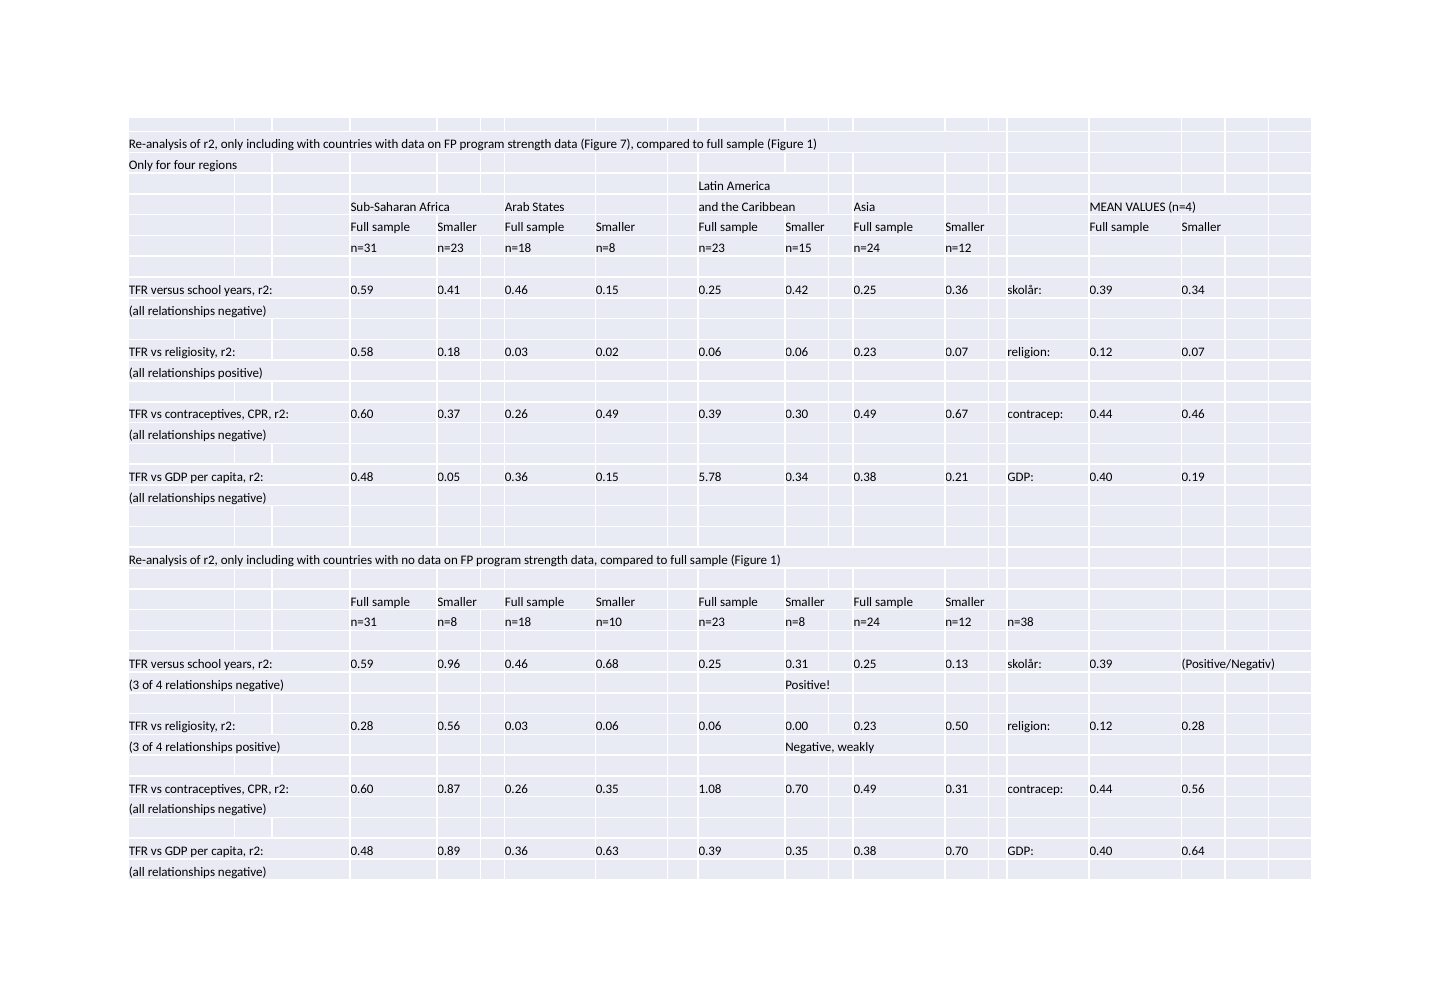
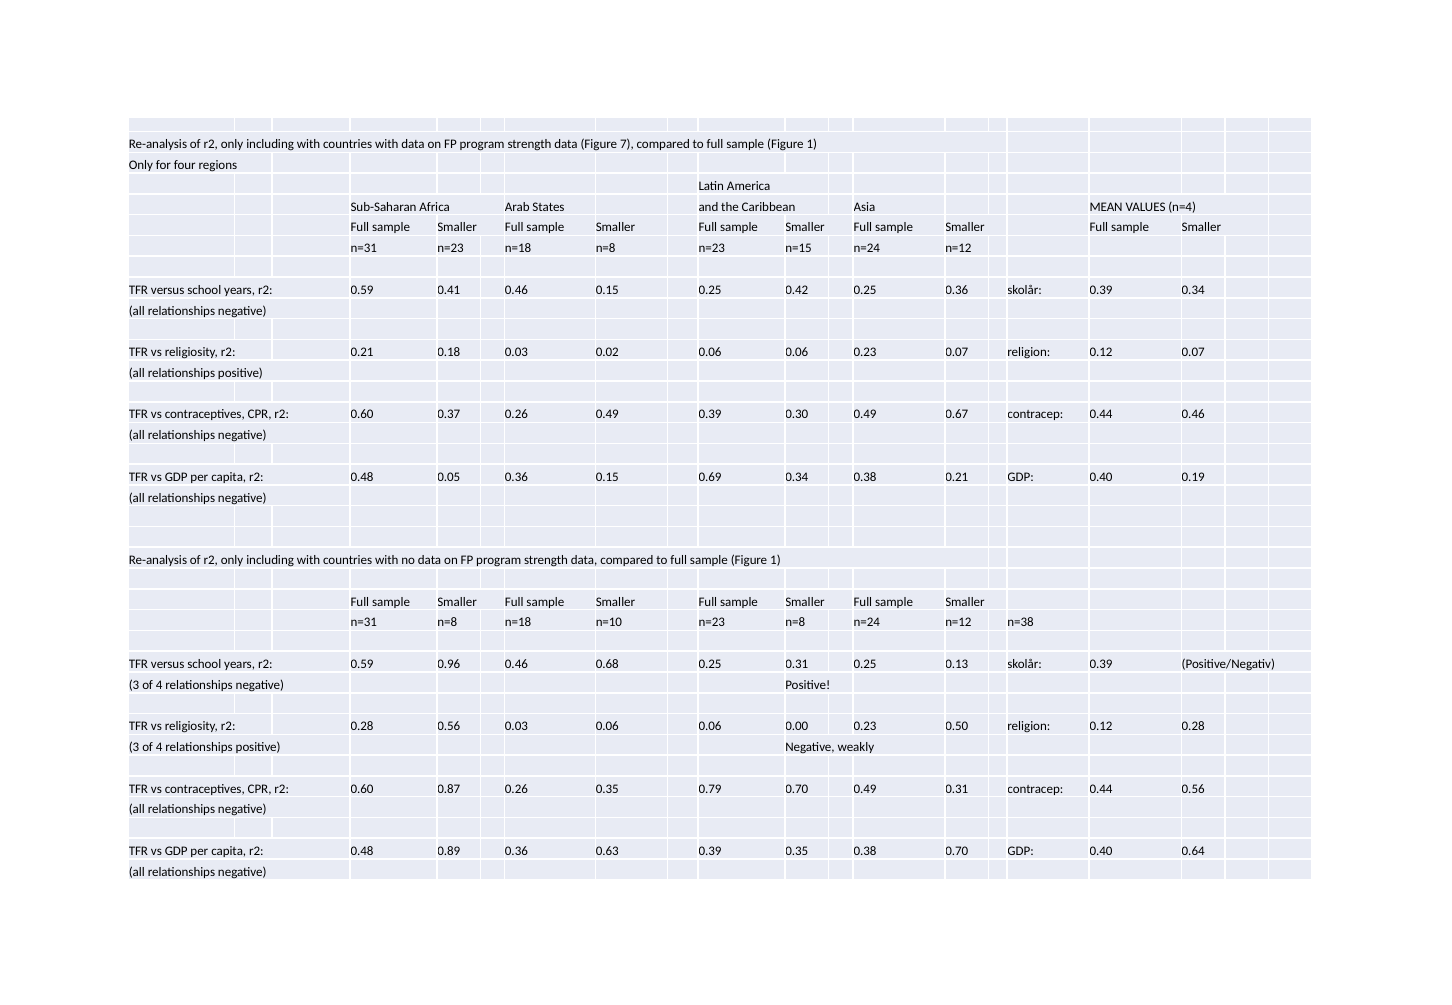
r2 0.58: 0.58 -> 0.21 (362, 352)
5.78: 5.78 -> 0.69 (710, 477)
1.08: 1.08 -> 0.79 (710, 789)
